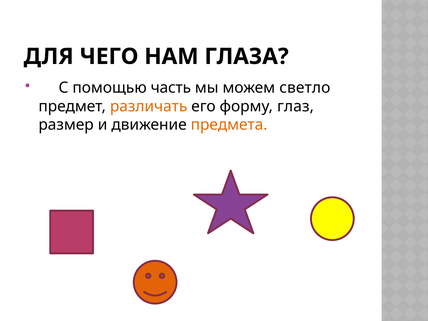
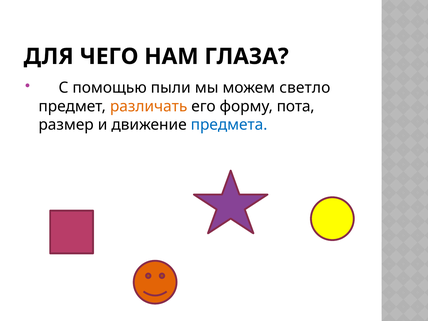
часть: часть -> пыли (171, 88)
глаз: глаз -> пота (296, 106)
предмета colour: orange -> blue (229, 125)
